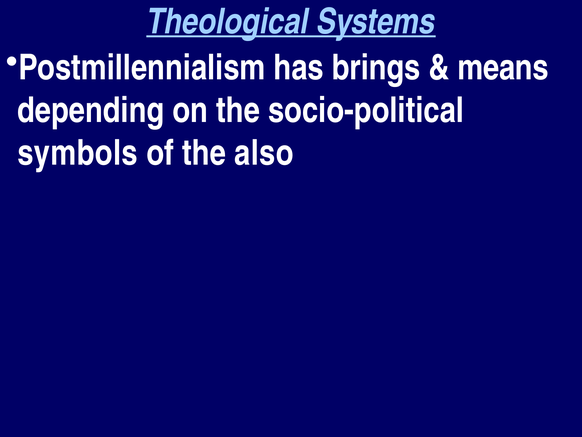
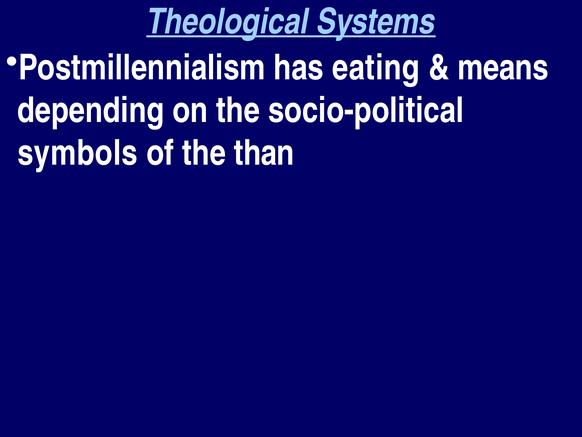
brings: brings -> eating (376, 68)
also: also -> than (264, 153)
